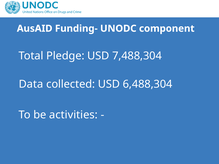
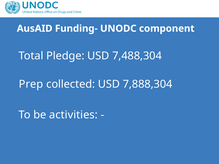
Data: Data -> Prep (31, 84)
6,488,304: 6,488,304 -> 7,888,304 (148, 84)
